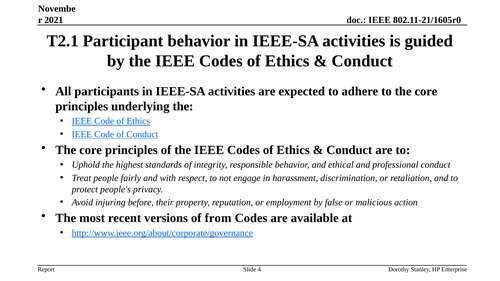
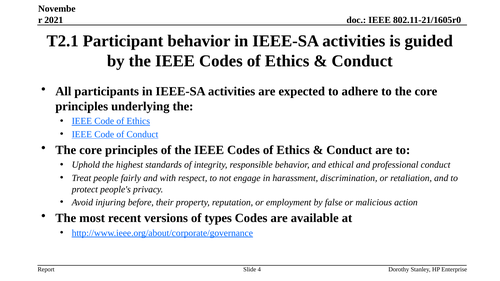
from: from -> types (218, 218)
